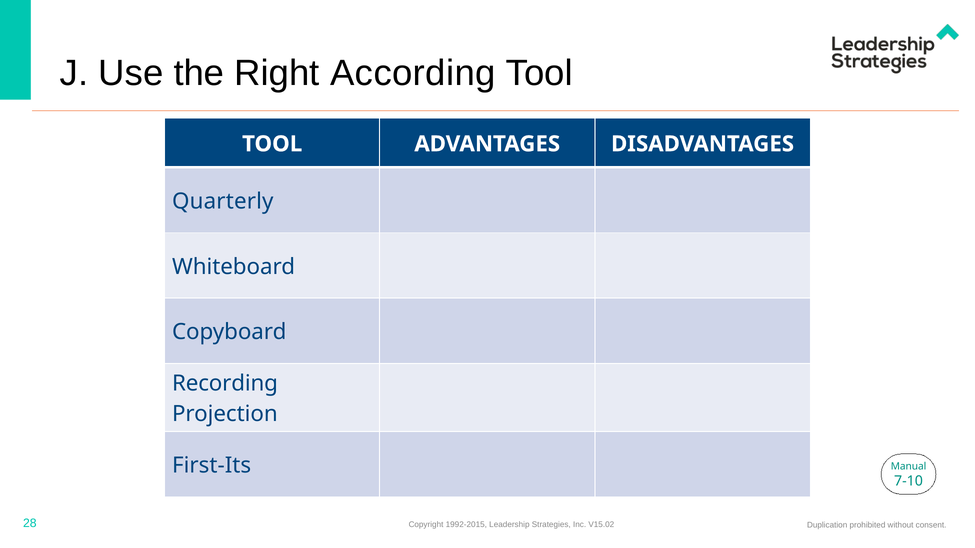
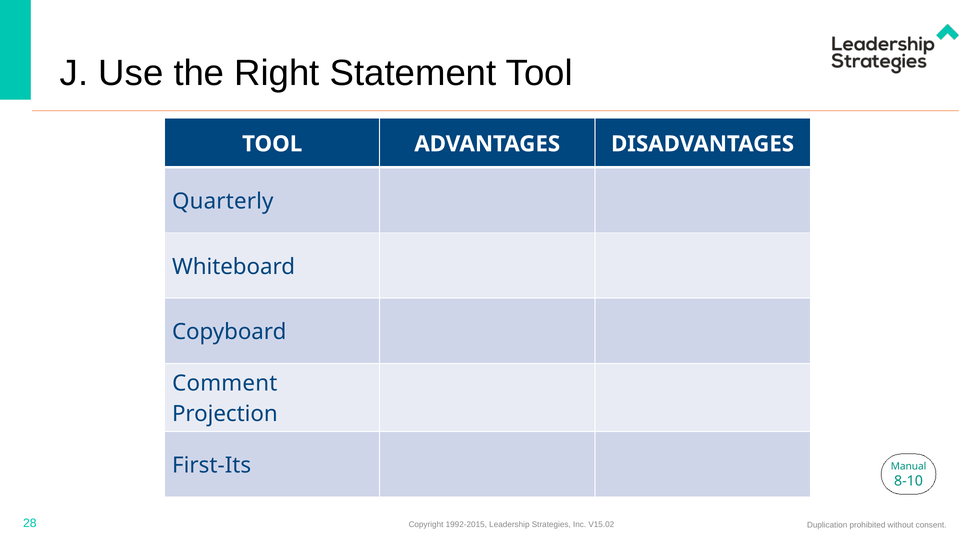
According: According -> Statement (413, 73)
Recording: Recording -> Comment (225, 384)
7-10: 7-10 -> 8-10 (909, 481)
